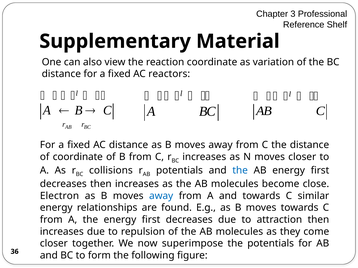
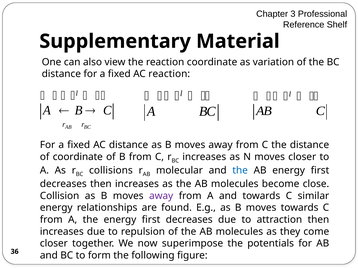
AC reactors: reactors -> reaction (169, 74)
AB potentials: potentials -> molecular (179, 171)
Electron: Electron -> Collision (60, 196)
away colour: blue -> purple (161, 196)
